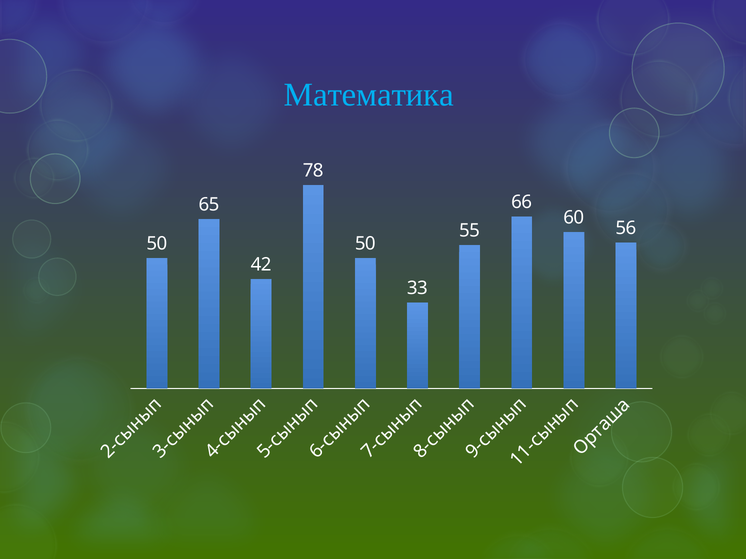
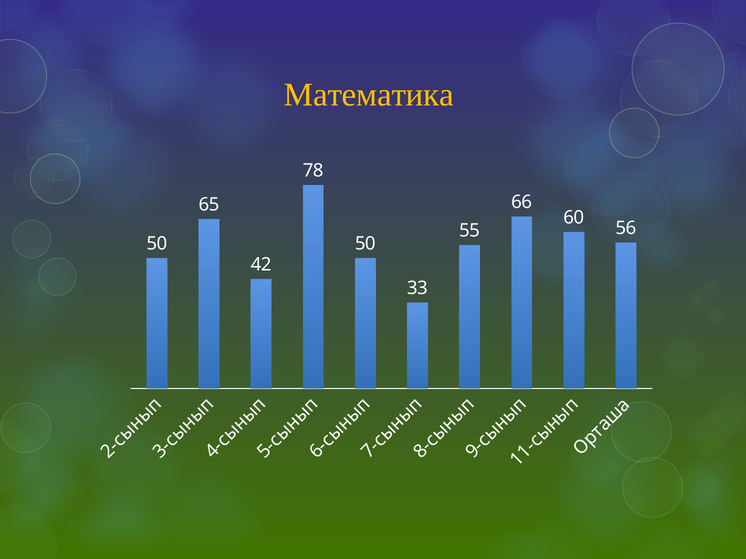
Математика colour: light blue -> yellow (369, 95)
